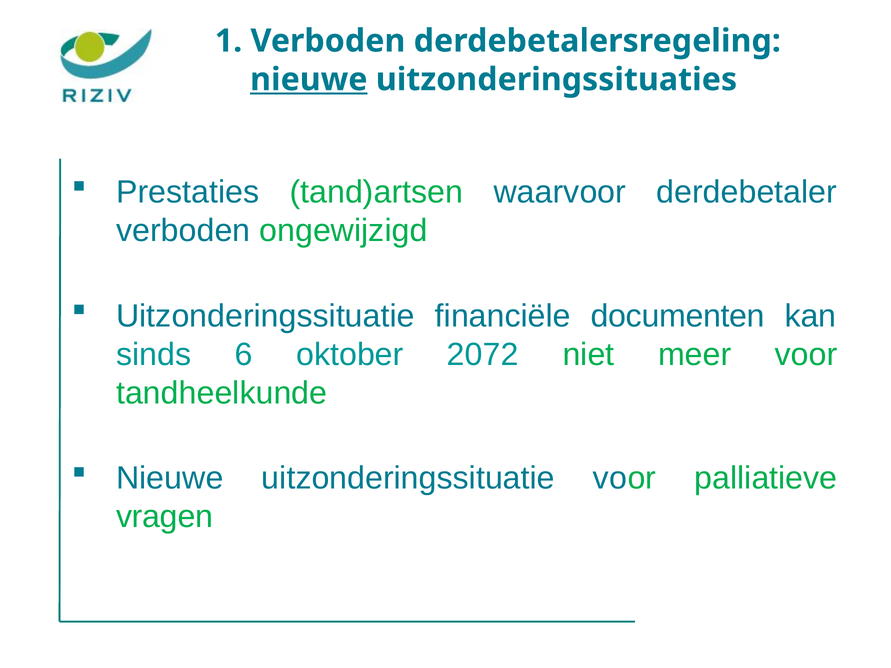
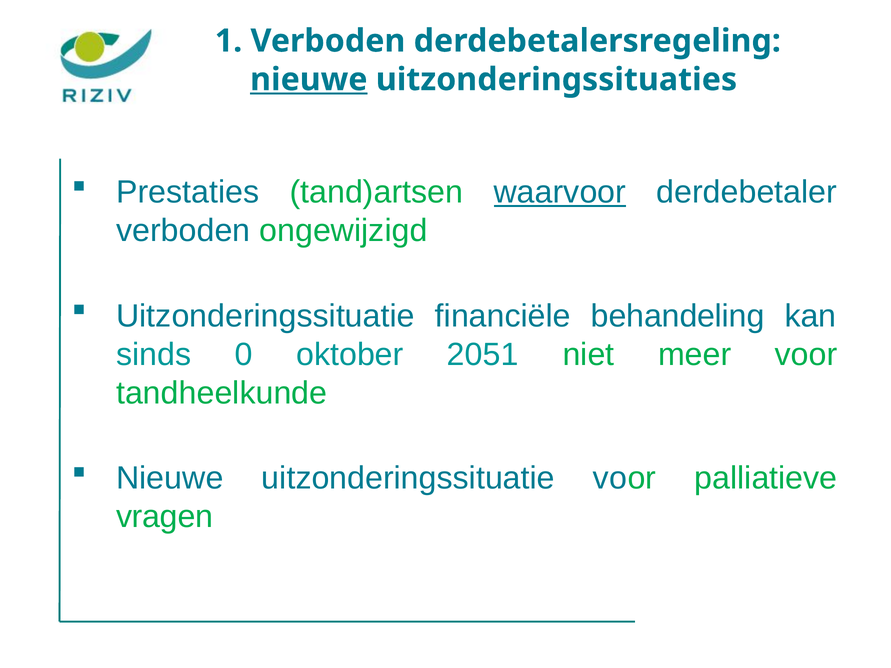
waarvoor underline: none -> present (560, 192)
documenten: documenten -> behandeling (678, 316)
6: 6 -> 0 (244, 355)
2072: 2072 -> 2051 (483, 355)
